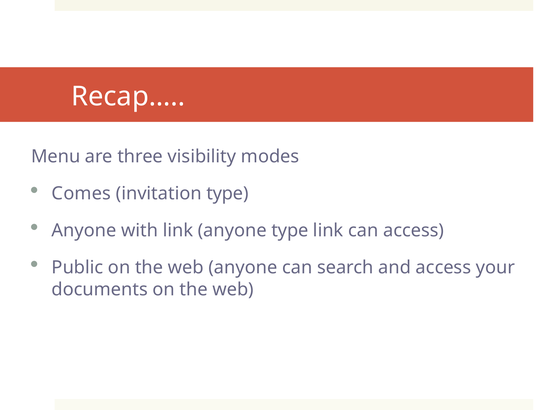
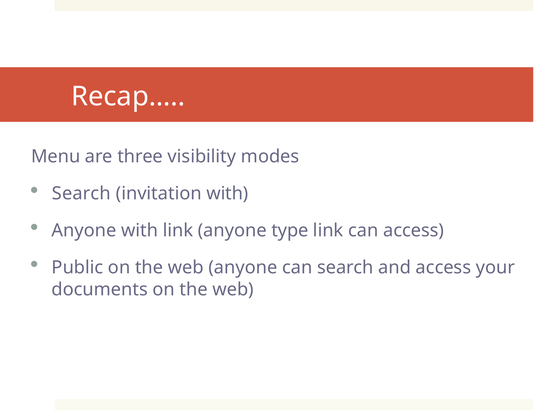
Comes: Comes -> Search (81, 194)
invitation type: type -> with (227, 194)
